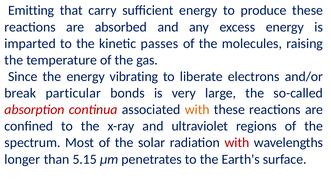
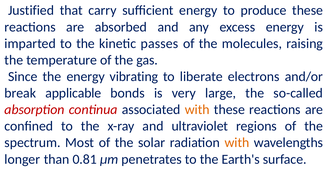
Emitting: Emitting -> Justified (31, 10)
particular: particular -> applicable (73, 93)
with colour: red -> orange (237, 143)
5.15: 5.15 -> 0.81 (85, 159)
